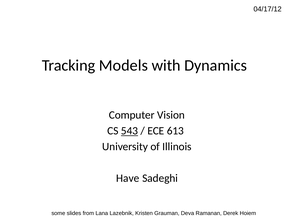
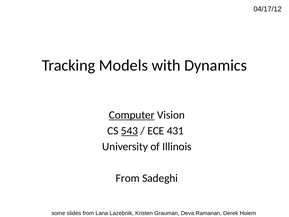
Computer underline: none -> present (132, 115)
613: 613 -> 431 (175, 131)
Have: Have -> From (128, 178)
